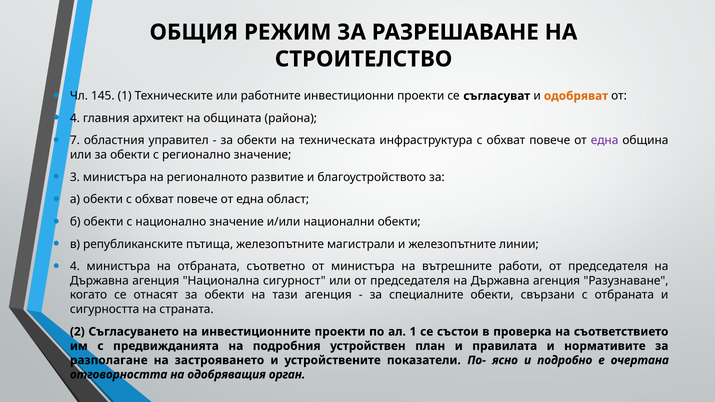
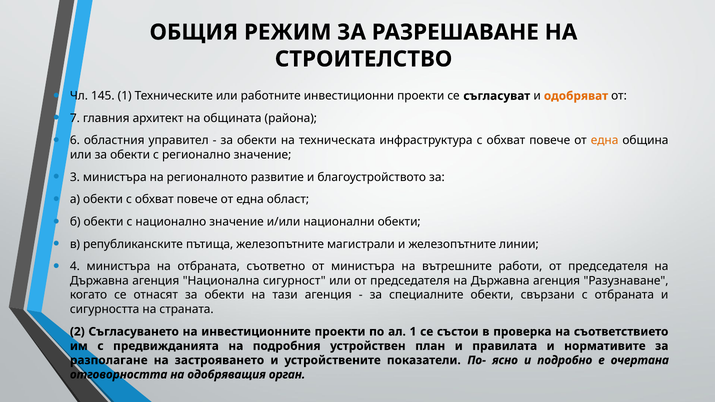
4: 4 -> 7 (75, 118)
7: 7 -> 6 (75, 141)
една colour: purple -> orange (605, 141)
